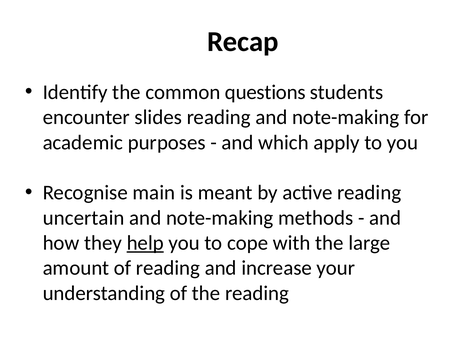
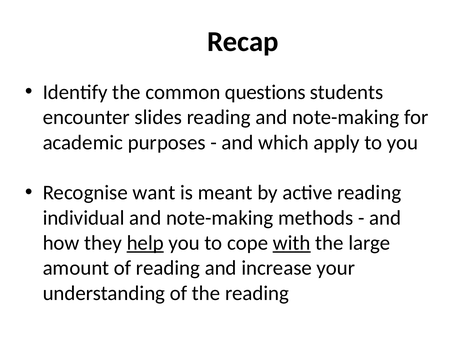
main: main -> want (154, 192)
uncertain: uncertain -> individual (84, 218)
with underline: none -> present (292, 243)
